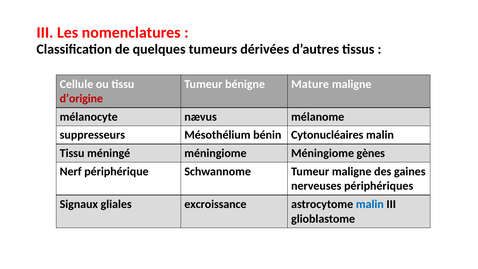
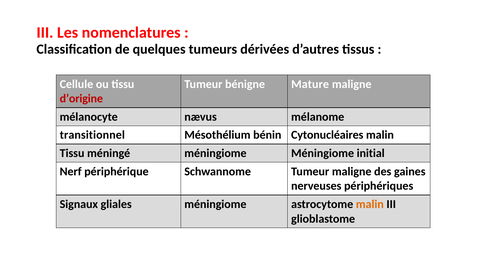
suppresseurs: suppresseurs -> transitionnel (92, 135)
gènes: gènes -> initial (371, 153)
gliales excroissance: excroissance -> méningiome (215, 204)
malin colour: blue -> orange (370, 204)
